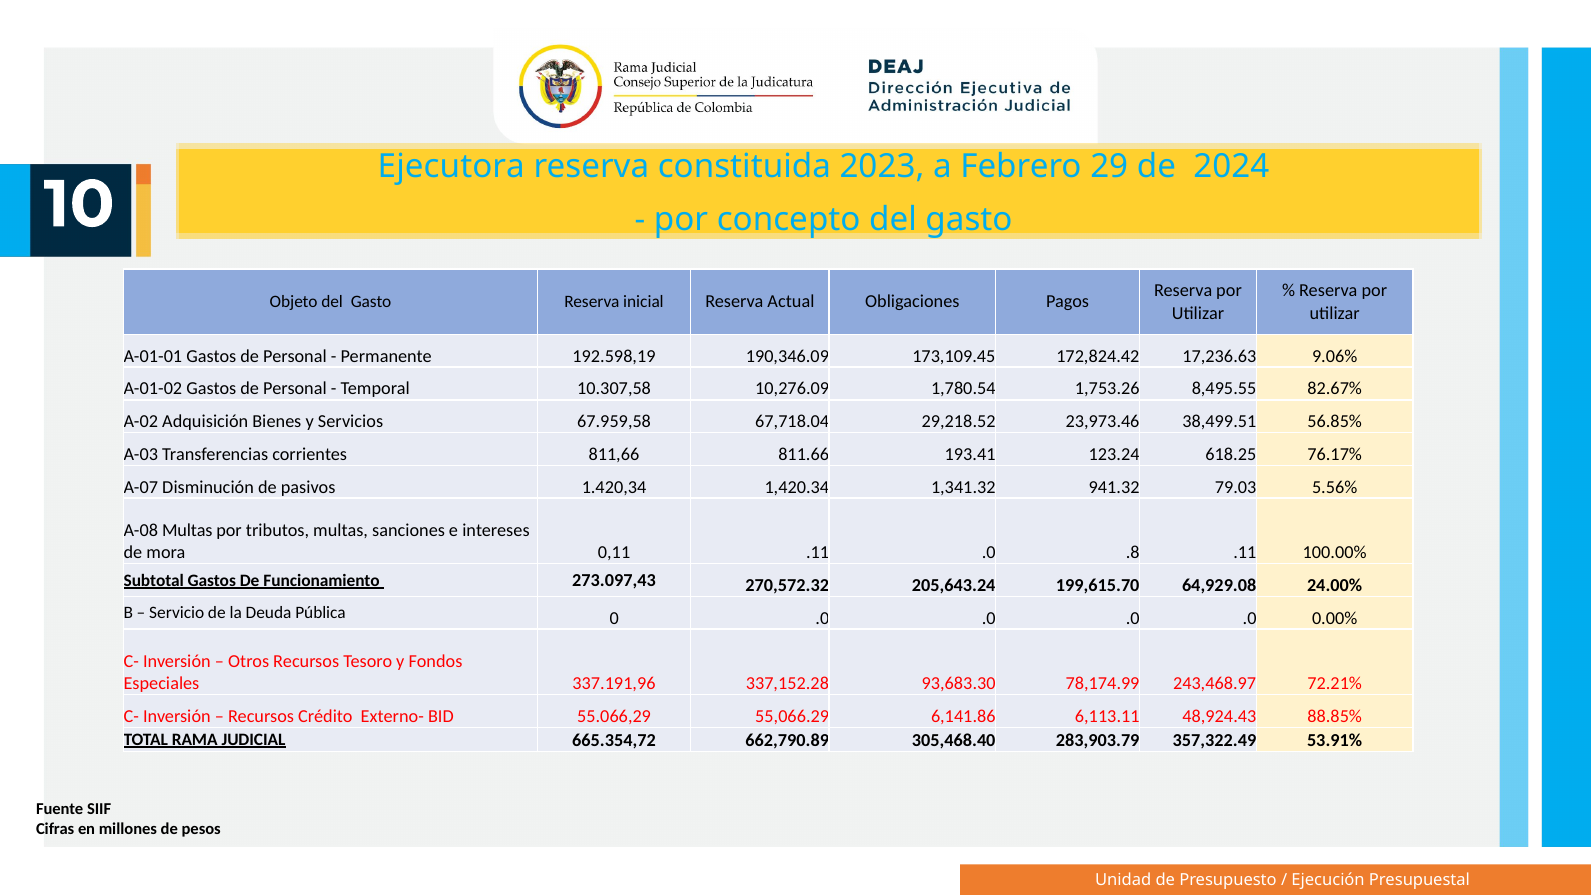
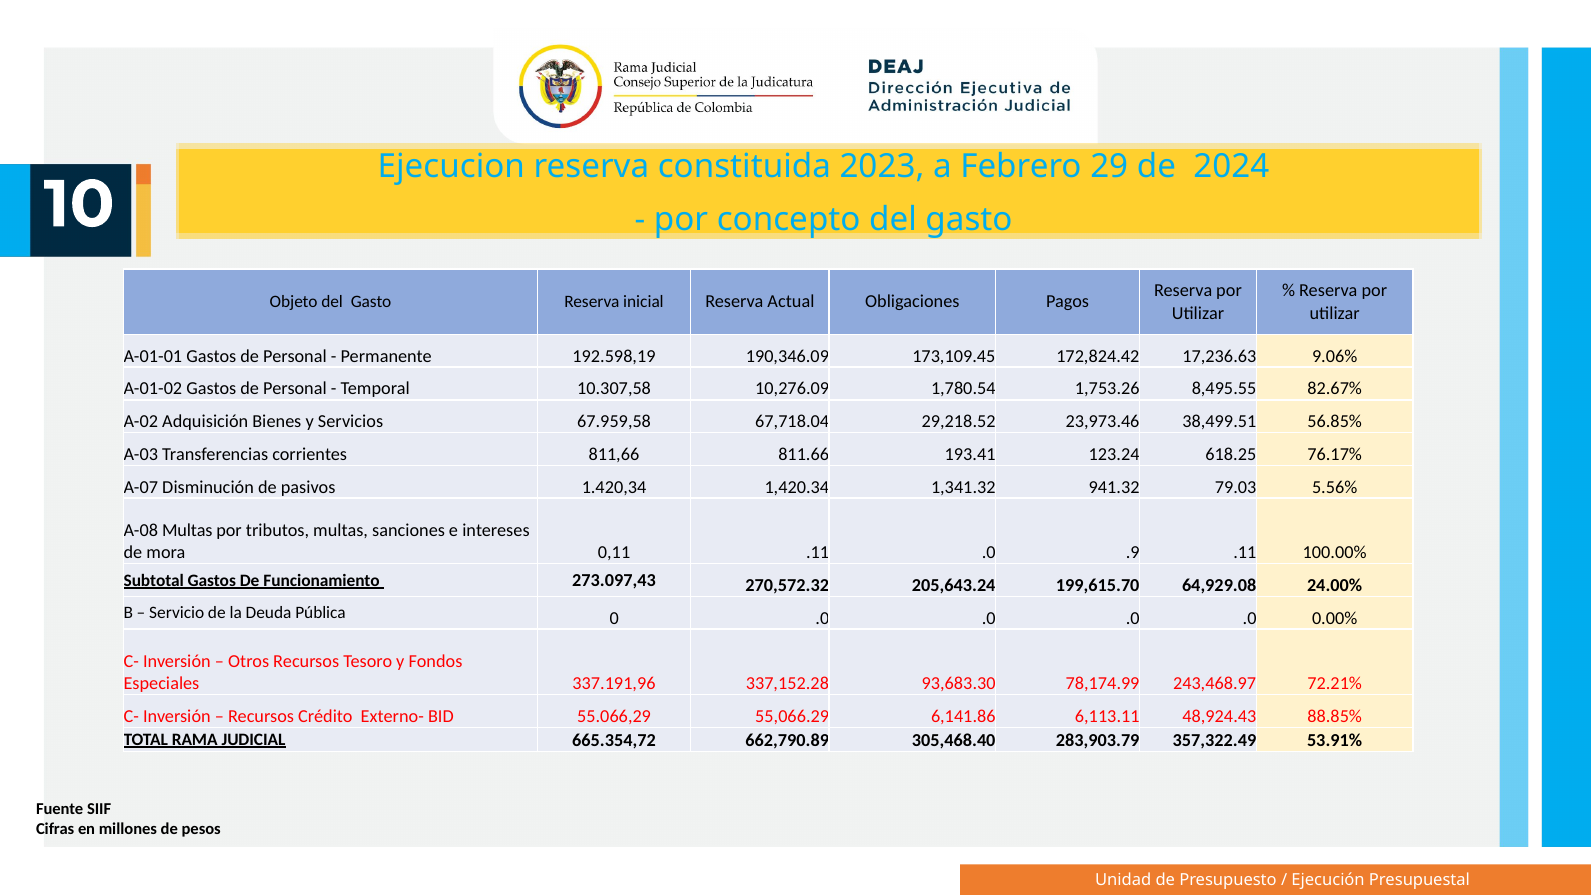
Ejecutora: Ejecutora -> Ejecucion (451, 167)
.8: .8 -> .9 (1133, 553)
